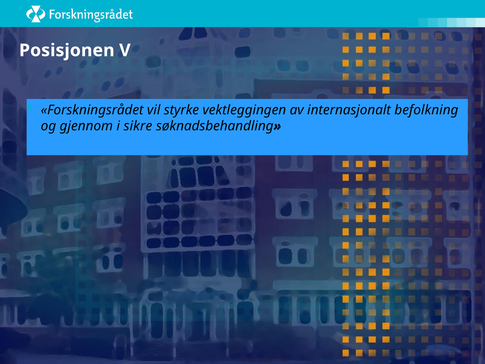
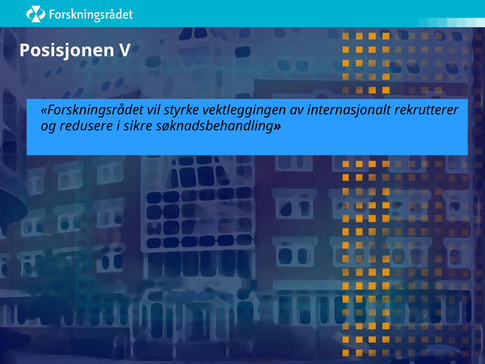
befolkning: befolkning -> rekrutterer (427, 110)
gjennom: gjennom -> redusere (86, 126)
